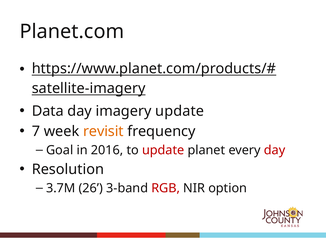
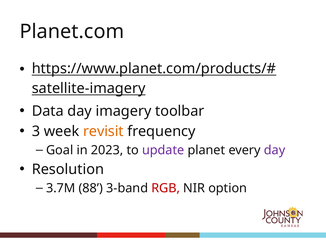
imagery update: update -> toolbar (180, 111)
7: 7 -> 3 (36, 131)
2016: 2016 -> 2023 (107, 150)
update colour: red -> purple (163, 150)
day colour: red -> purple (275, 150)
26: 26 -> 88 (91, 188)
